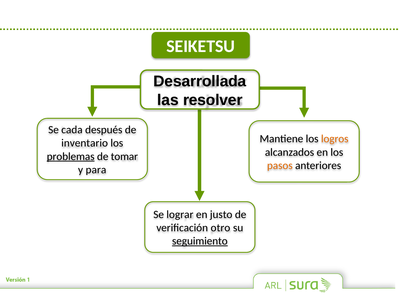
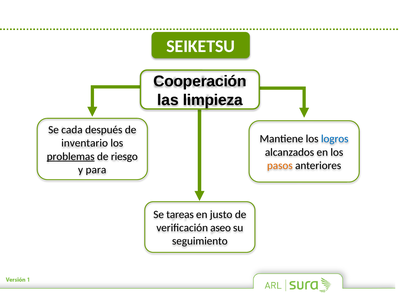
Desarrollada: Desarrollada -> Cooperación (200, 81)
resolver: resolver -> limpieza (213, 100)
logros colour: orange -> blue (335, 139)
tomar: tomar -> riesgo (124, 156)
lograr: lograr -> tareas (180, 215)
otro: otro -> aseo (221, 228)
seguimiento underline: present -> none (200, 241)
